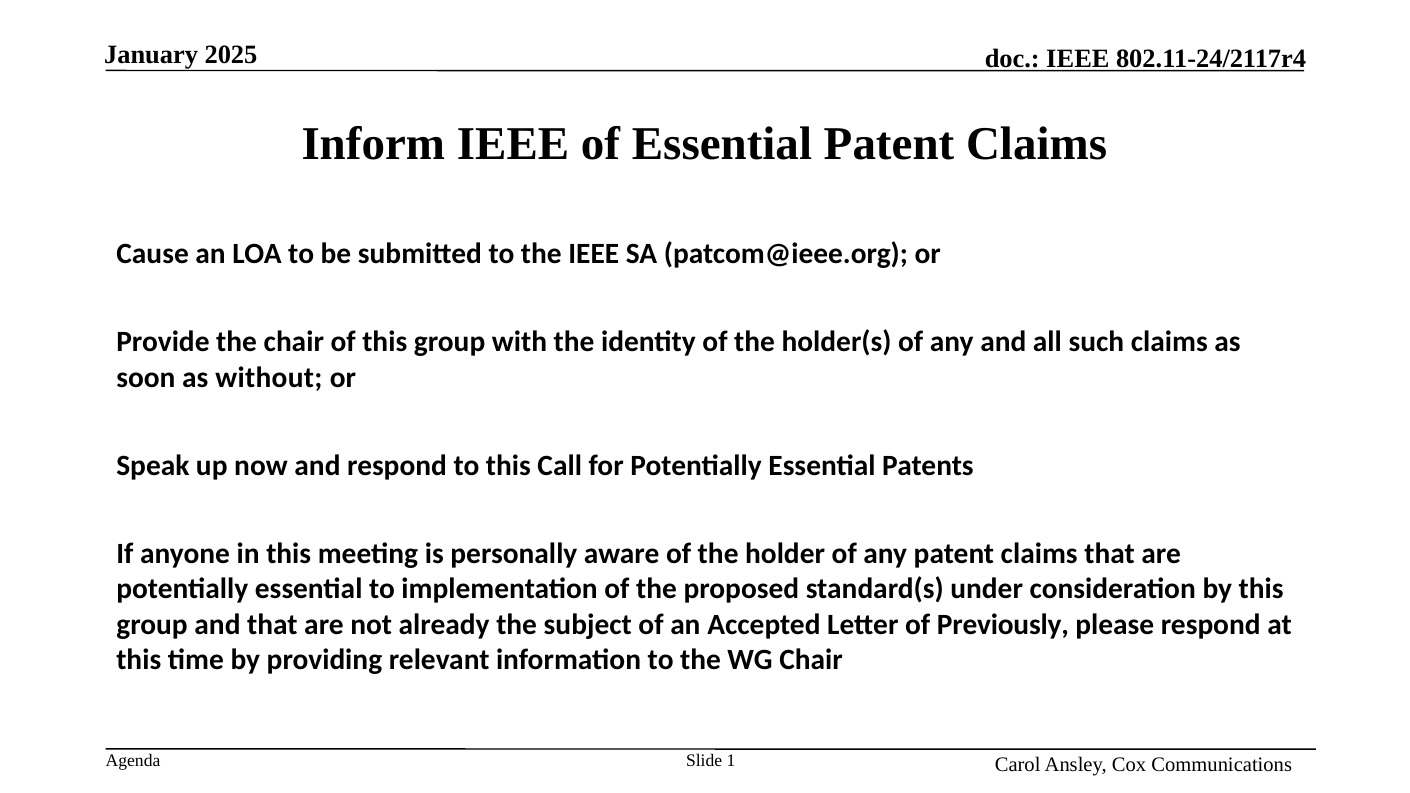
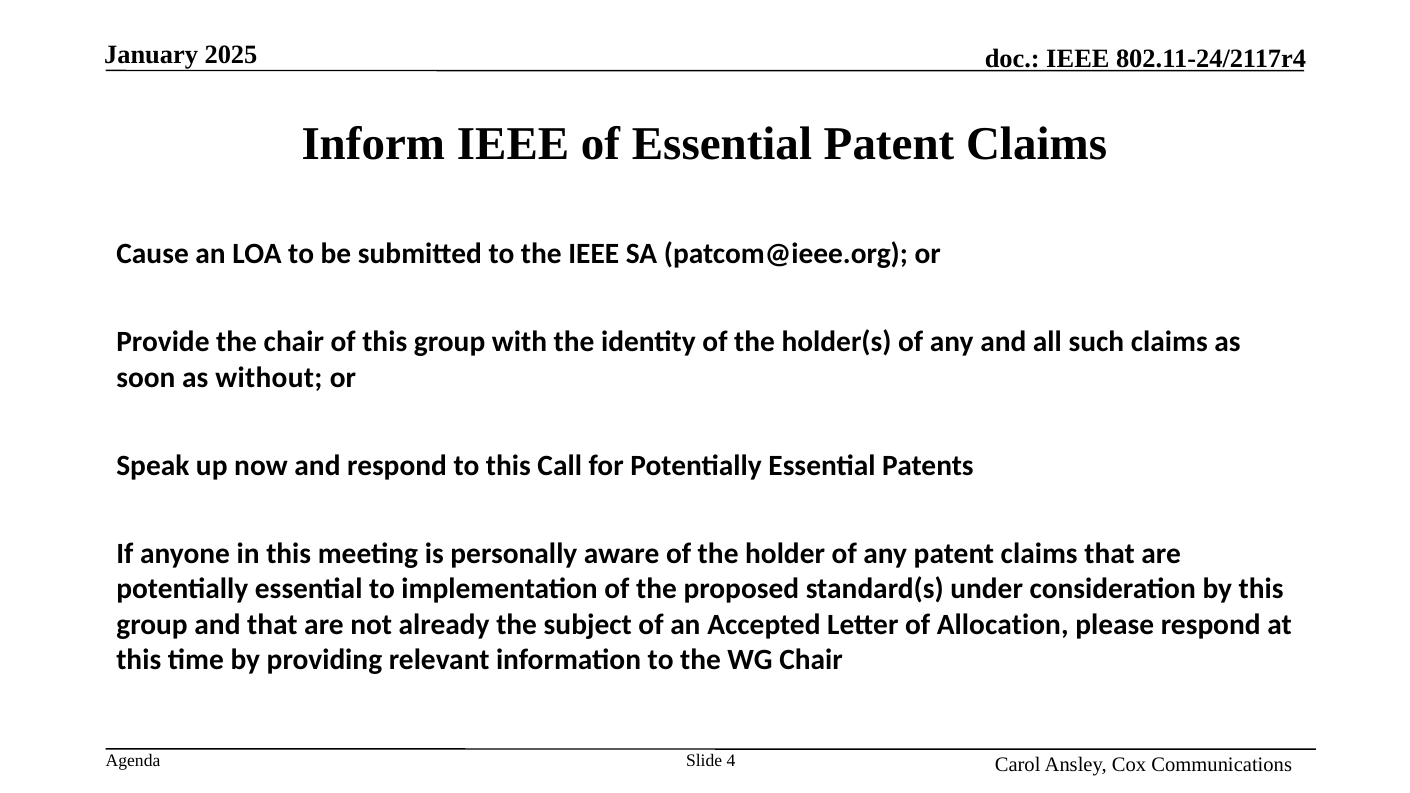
Previously: Previously -> Allocation (1003, 624)
1: 1 -> 4 (731, 761)
